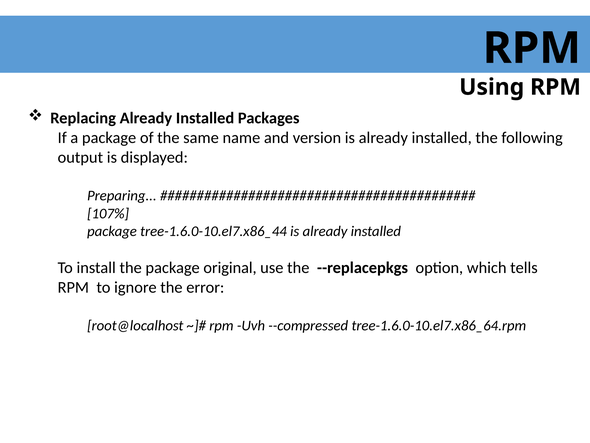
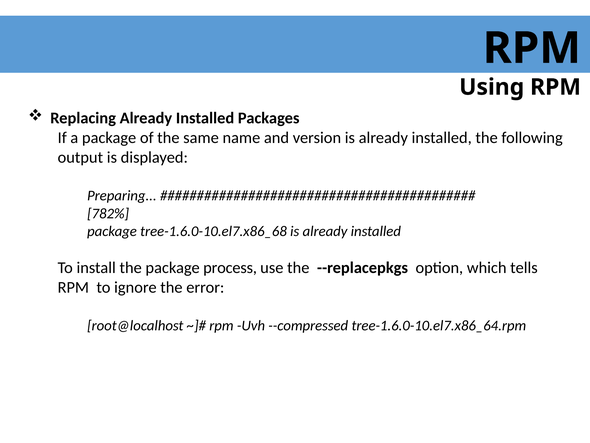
107%: 107% -> 782% (108, 213)
tree-1.6.0-10.el7.x86_44: tree-1.6.0-10.el7.x86_44 -> tree-1.6.0-10.el7.x86_68 (213, 231)
original: original -> process (230, 267)
